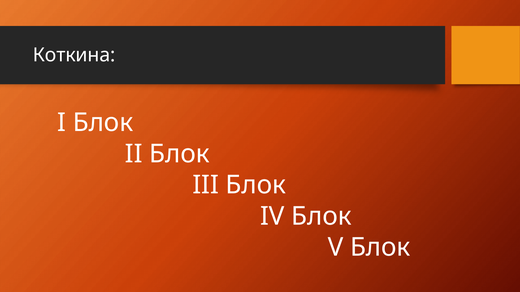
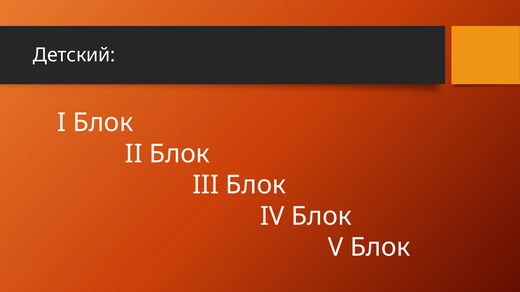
Коткина: Коткина -> Детский (74, 55)
